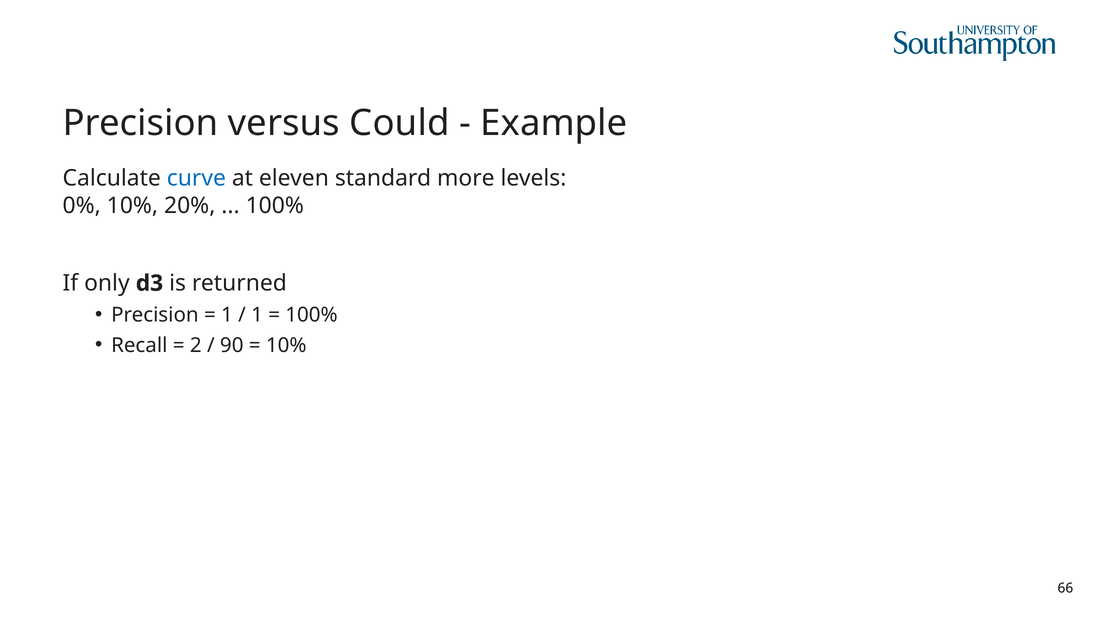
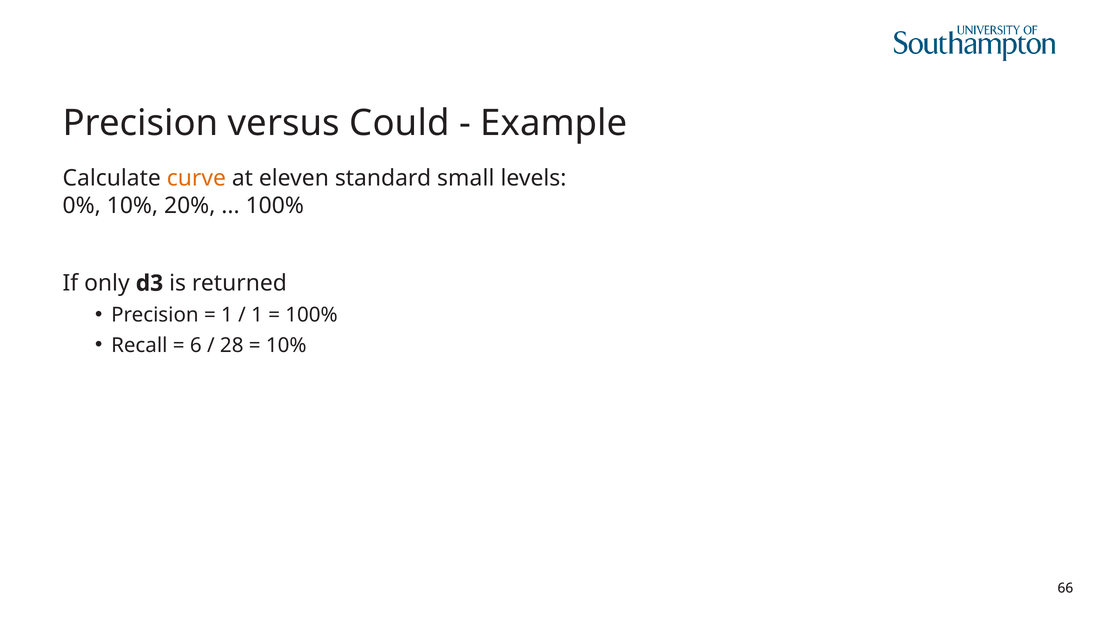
curve colour: blue -> orange (196, 178)
more: more -> small (466, 178)
2: 2 -> 6 (196, 345)
90: 90 -> 28 (232, 345)
